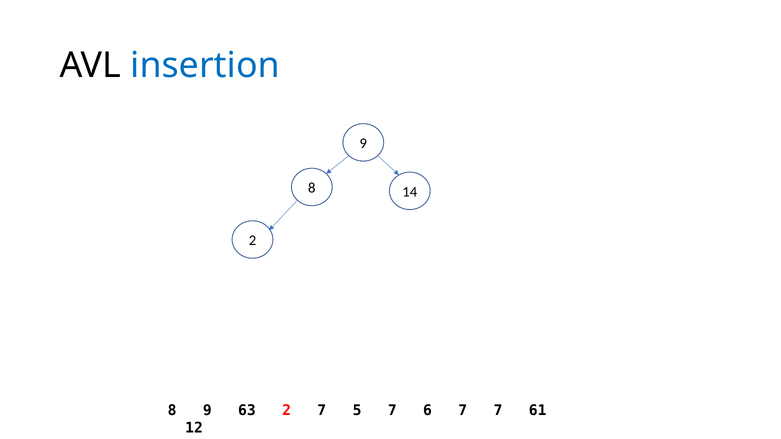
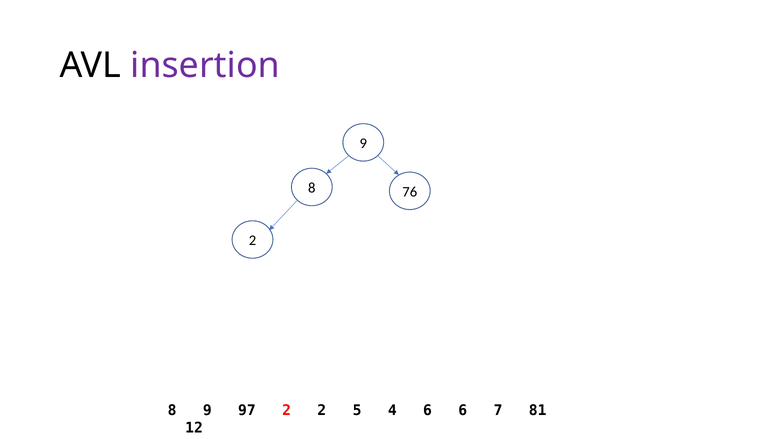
insertion colour: blue -> purple (205, 66)
14: 14 -> 76 (410, 192)
63: 63 -> 97 (247, 411)
2 7: 7 -> 2 (322, 411)
5 7: 7 -> 4 (392, 411)
6 7: 7 -> 6 (463, 411)
61: 61 -> 81 (538, 411)
